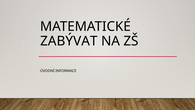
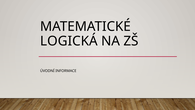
ZABÝVAT: ZABÝVAT -> LOGICKÁ (69, 41)
